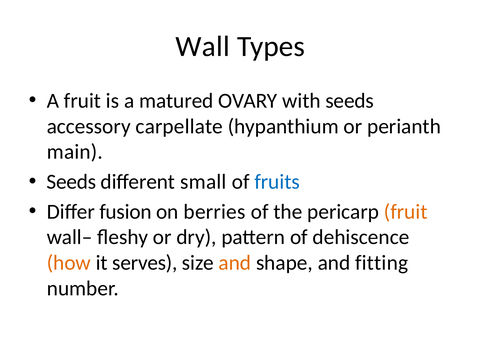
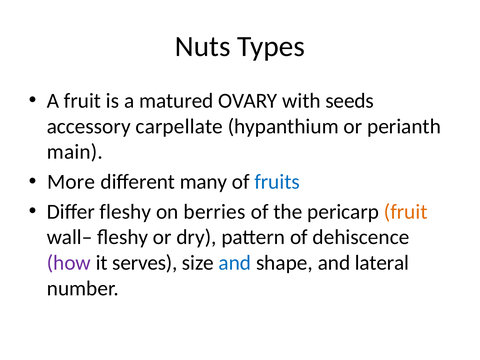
Wall: Wall -> Nuts (203, 46)
Seeds: Seeds -> More (71, 182)
small: small -> many (204, 182)
Differ fusion: fusion -> fleshy (125, 212)
how colour: orange -> purple (69, 263)
and colour: orange -> blue (235, 263)
fitting: fitting -> lateral (382, 263)
